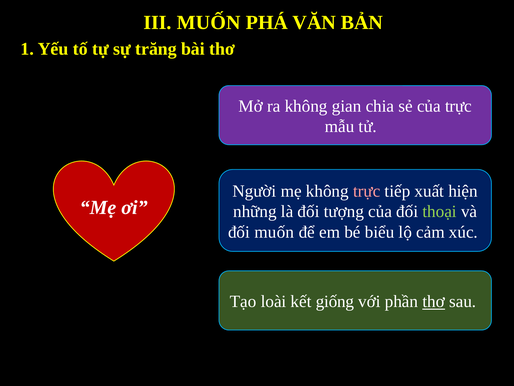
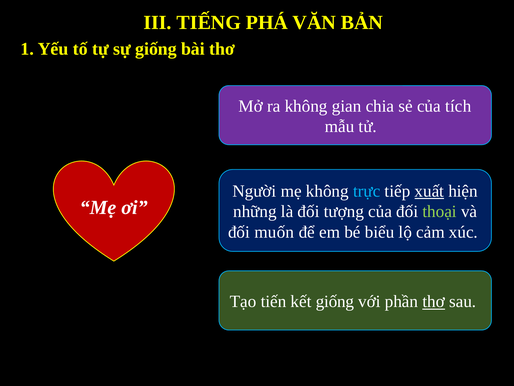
III MUỐN: MUỐN -> TIẾNG (209, 22)
sự trăng: trăng -> giống (156, 49)
của trực: trực -> tích (458, 106)
trực colour: pink -> light blue (367, 191)
xuất underline: none -> present (429, 191)
loài: loài -> tiến (274, 301)
